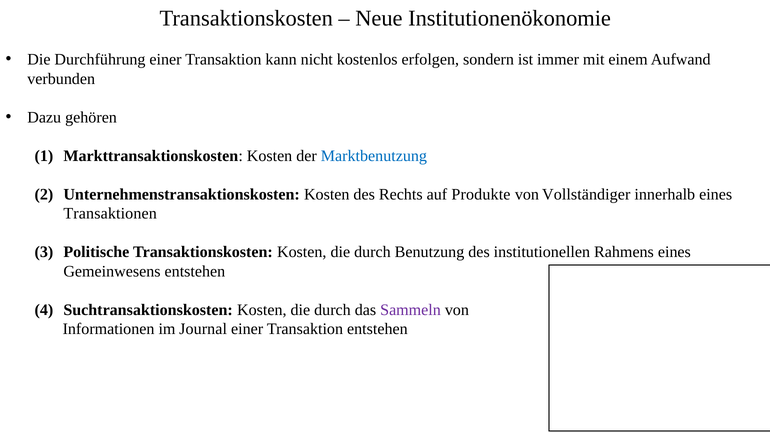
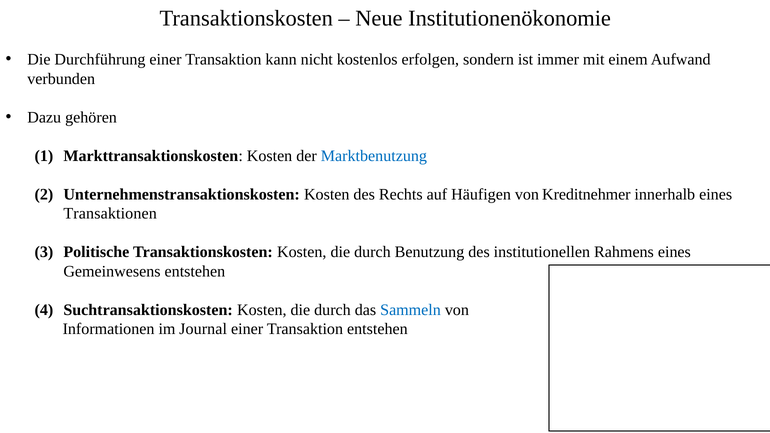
Produkte: Produkte -> Häufigen (481, 194)
Vollständiger: Vollständiger -> Kreditnehmer (586, 194)
Sammeln colour: purple -> blue (411, 310)
